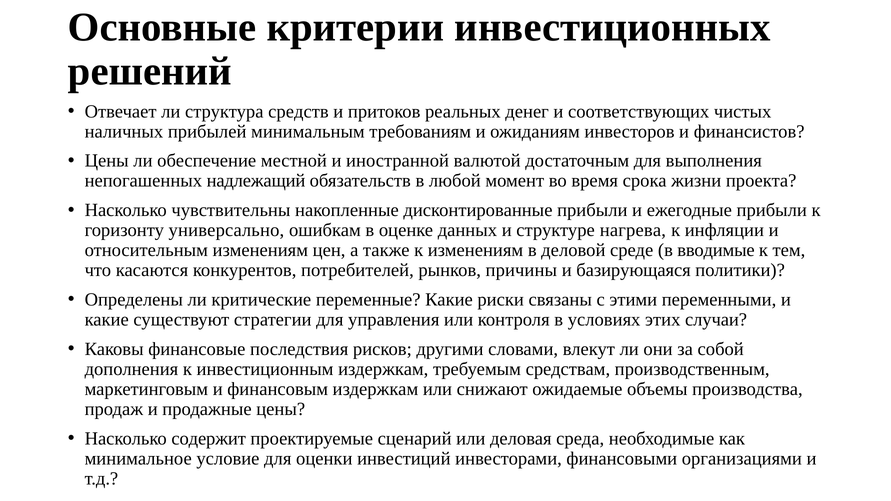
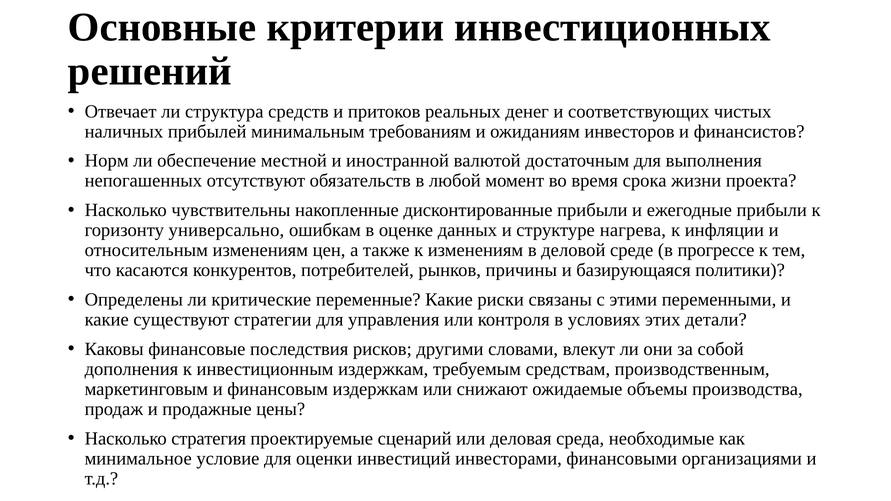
Цены: Цены -> Норм (107, 161)
надлежащий: надлежащий -> отсутствуют (256, 181)
вводимые: вводимые -> прогрессе (716, 250)
случаи: случаи -> детали (716, 320)
содержит: содержит -> стратегия (209, 439)
